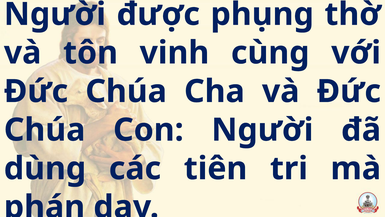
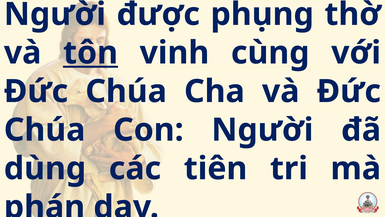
tôn underline: none -> present (90, 53)
